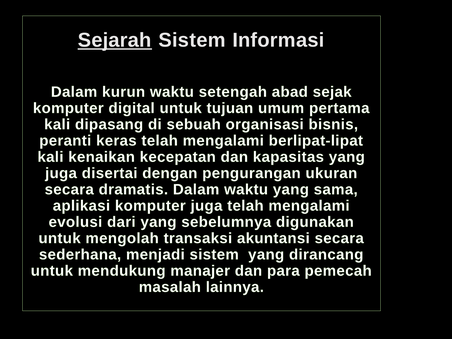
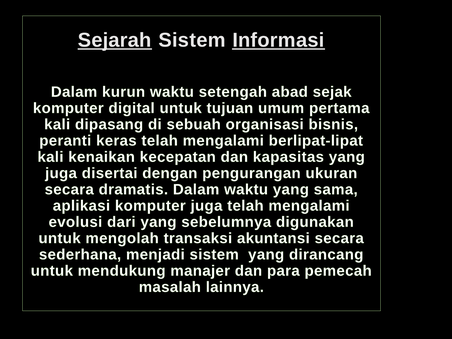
Informasi underline: none -> present (278, 40)
